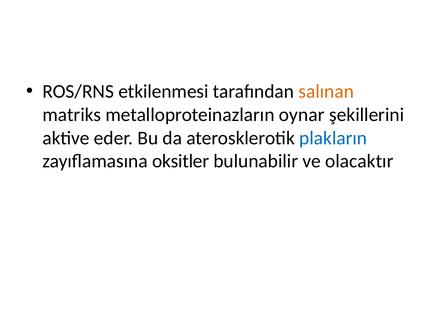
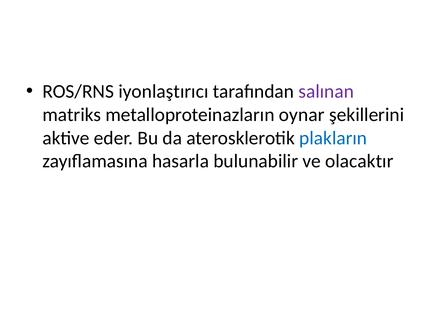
etkilenmesi: etkilenmesi -> iyonlaştırıcı (163, 91)
salınan colour: orange -> purple (326, 91)
oksitler: oksitler -> hasarla (181, 161)
